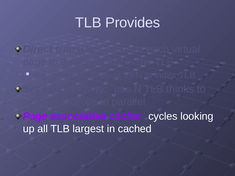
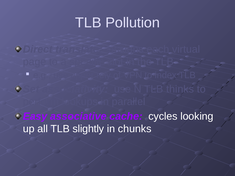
Provides: Provides -> Pollution (133, 23)
Page: Page -> Easy (35, 116)
largest: largest -> slightly (88, 129)
cached: cached -> chunks (135, 129)
